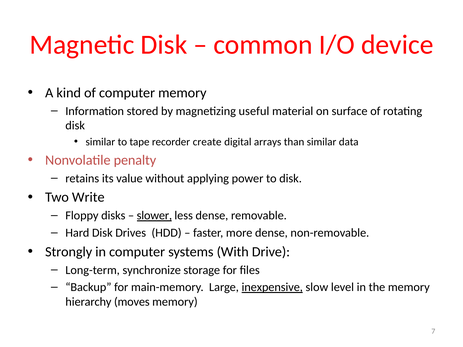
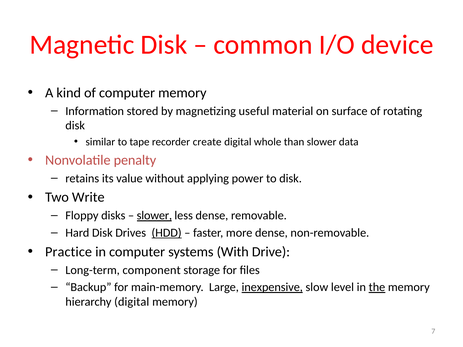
arrays: arrays -> whole (268, 142)
than similar: similar -> slower (322, 142)
HDD underline: none -> present (167, 233)
Strongly: Strongly -> Practice (69, 252)
synchronize: synchronize -> component (152, 270)
the underline: none -> present (377, 287)
hierarchy moves: moves -> digital (132, 302)
